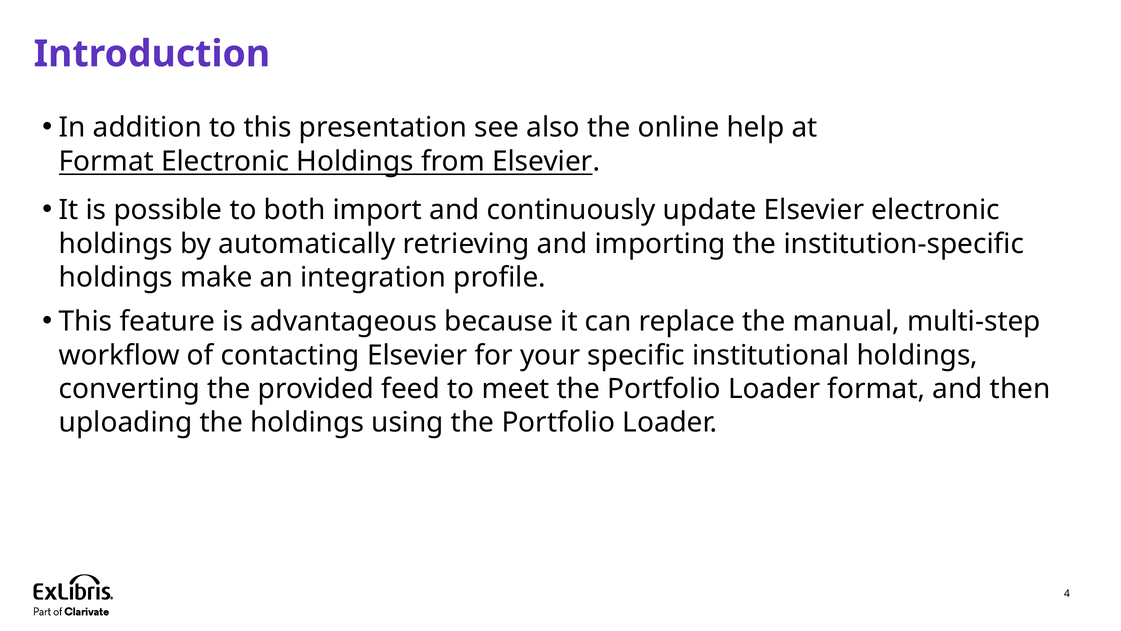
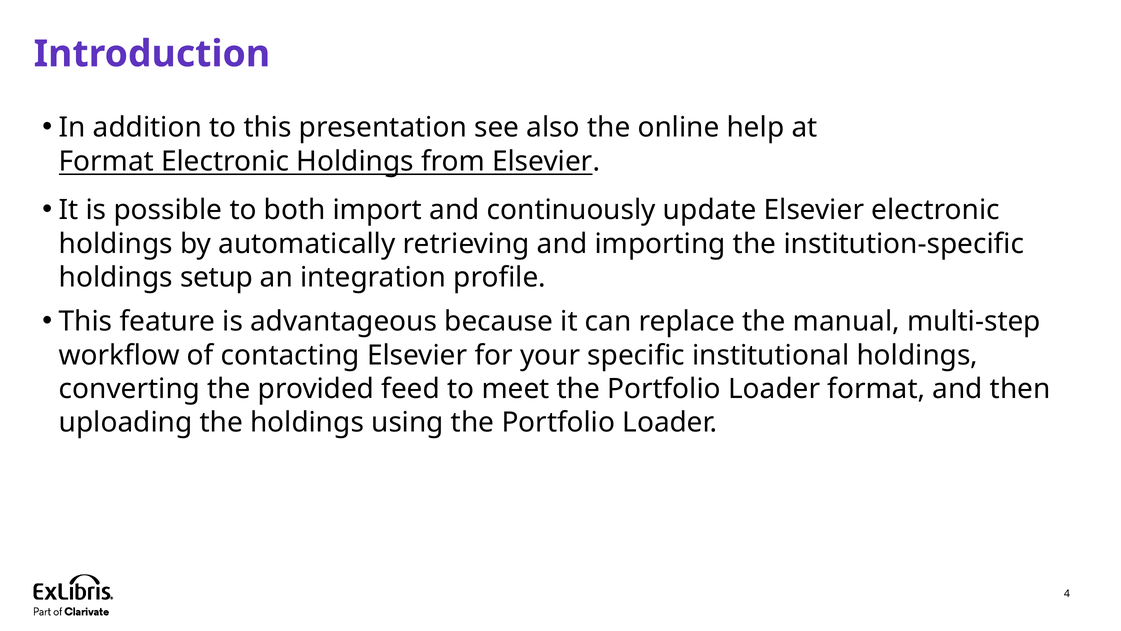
make: make -> setup (216, 277)
